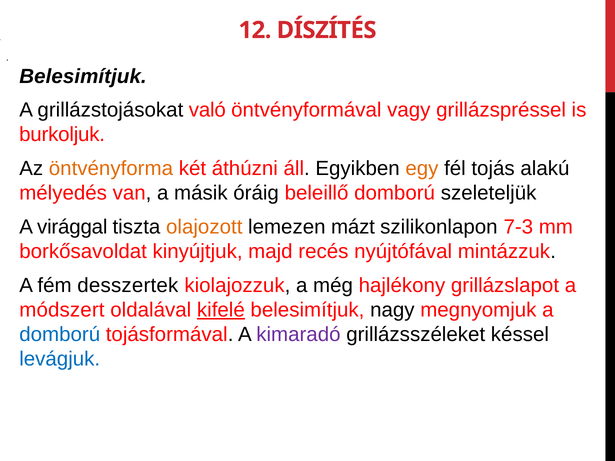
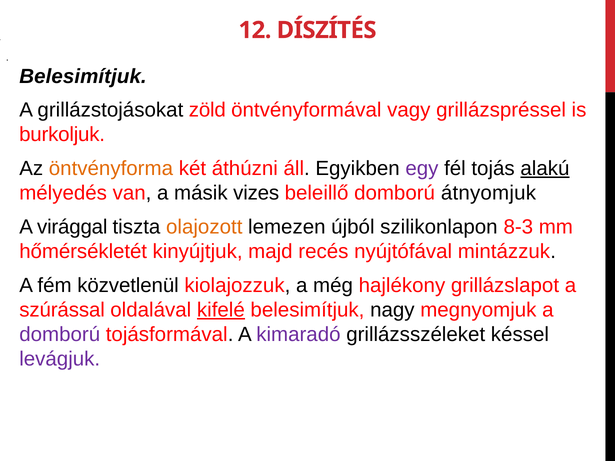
való: való -> zöld (207, 110)
egy colour: orange -> purple (422, 169)
alakú underline: none -> present (545, 169)
óráig: óráig -> vizes (256, 193)
szeleteljük: szeleteljük -> átnyomjuk (488, 193)
mázt: mázt -> újból (353, 227)
7-3: 7-3 -> 8-3 (518, 227)
borkősavoldat: borkősavoldat -> hőmérsékletét (83, 252)
desszertek: desszertek -> közvetlenül (128, 285)
módszert: módszert -> szúrással (62, 310)
domború colour: blue -> purple (60, 335)
levágjuk colour: blue -> purple (60, 359)
